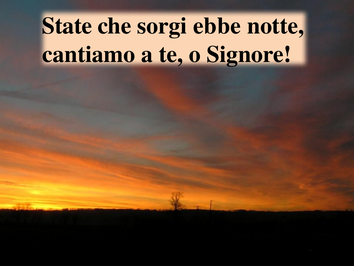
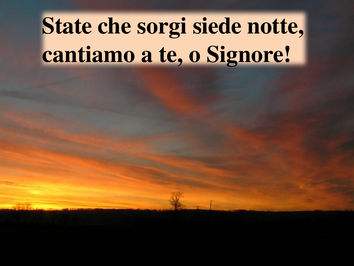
ebbe: ebbe -> siede (217, 26)
